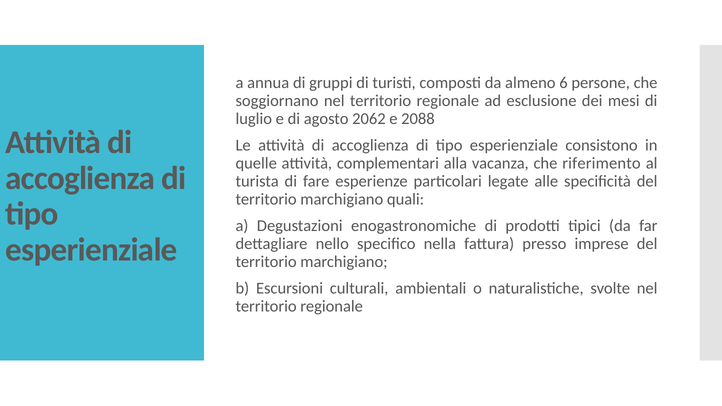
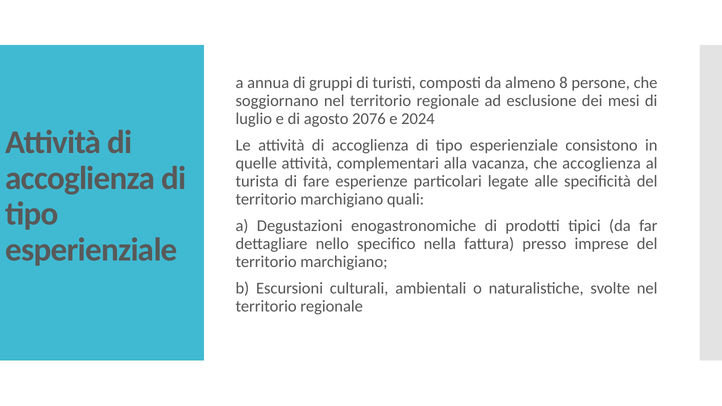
6: 6 -> 8 (563, 83)
2062: 2062 -> 2076 (369, 119)
2088: 2088 -> 2024 (418, 119)
che riferimento: riferimento -> accoglienza (602, 163)
